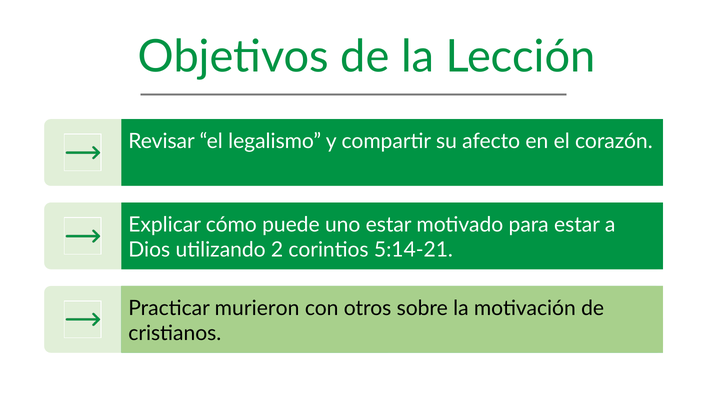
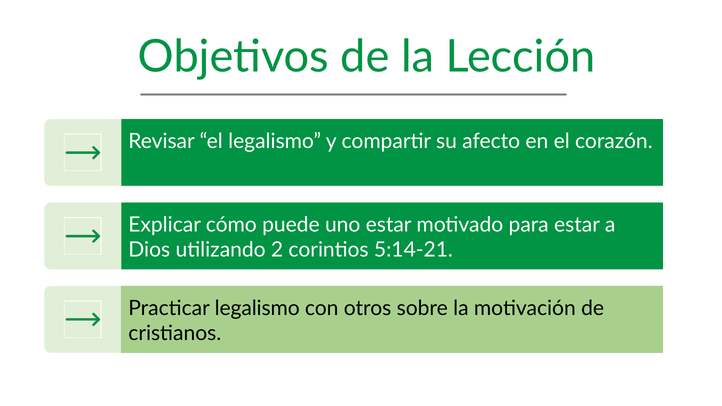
Practicar murieron: murieron -> legalismo (257, 308)
